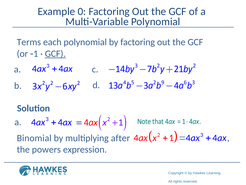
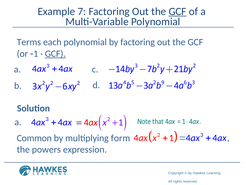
0: 0 -> 7 (82, 11)
GCF underline: none -> present (178, 11)
Binomial: Binomial -> Common (34, 138)
after: after -> form (120, 138)
